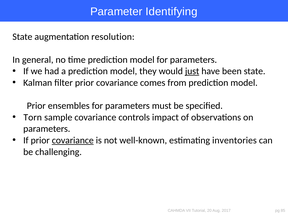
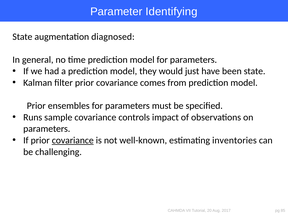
resolution: resolution -> diagnosed (113, 37)
just underline: present -> none (192, 71)
Torn: Torn -> Runs (33, 117)
